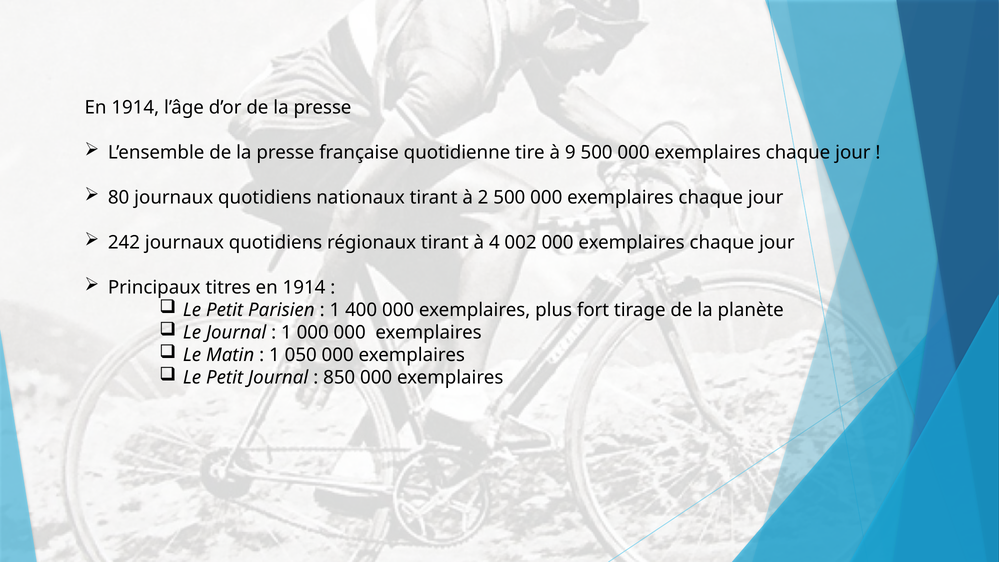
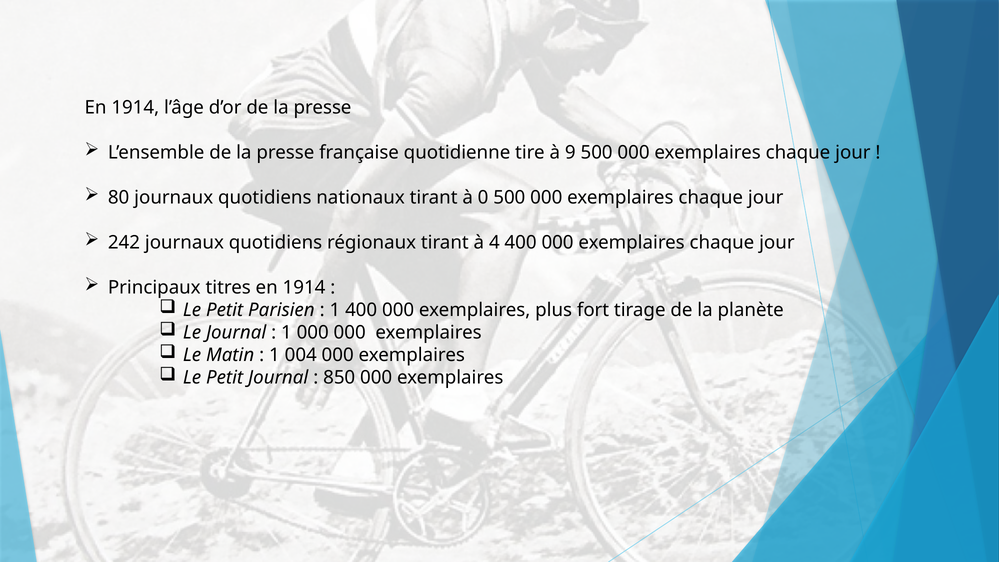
2: 2 -> 0 (483, 198)
4 002: 002 -> 400 (521, 243)
050: 050 -> 004 (301, 355)
